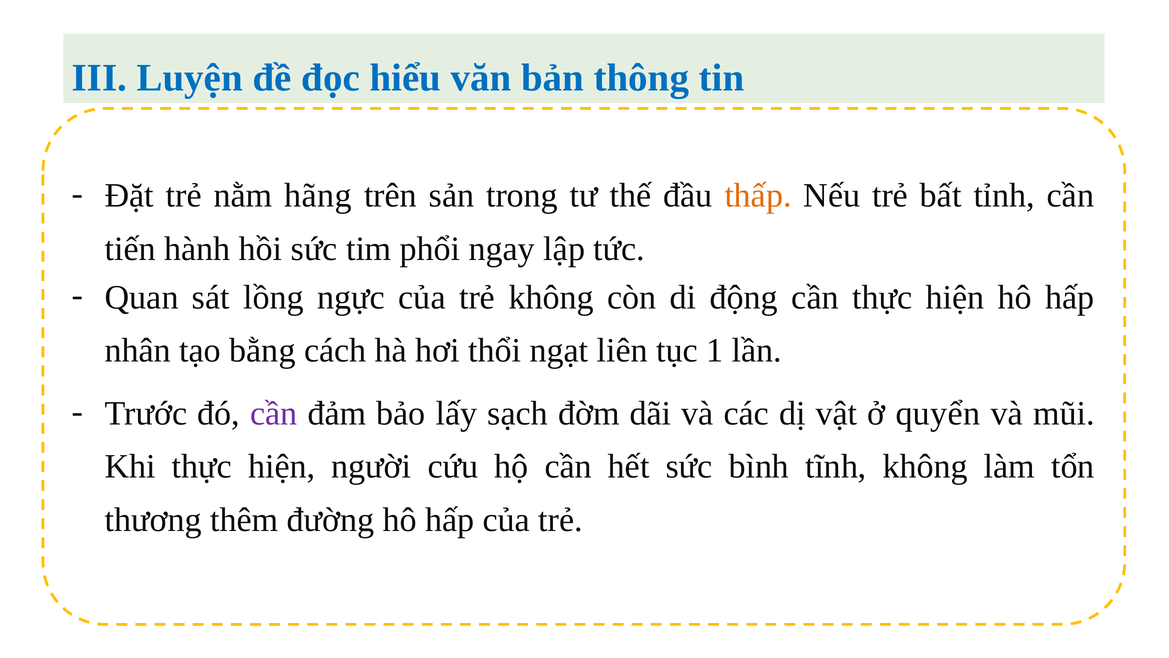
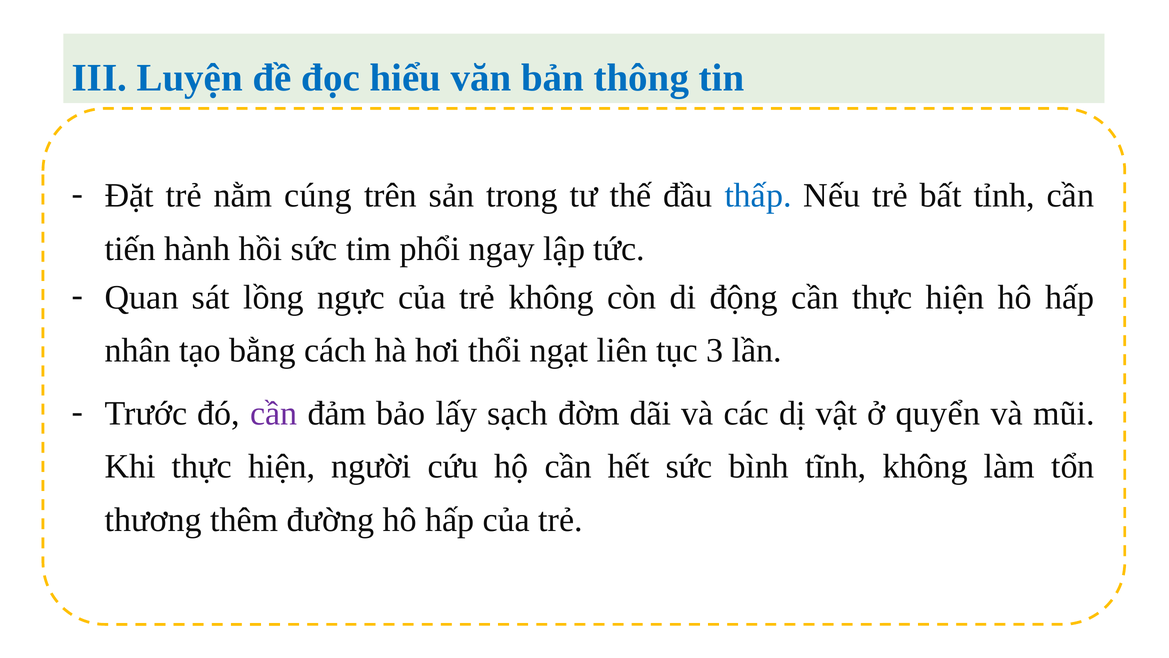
hãng: hãng -> cúng (318, 196)
thấp colour: orange -> blue (758, 196)
1: 1 -> 3 (715, 350)
